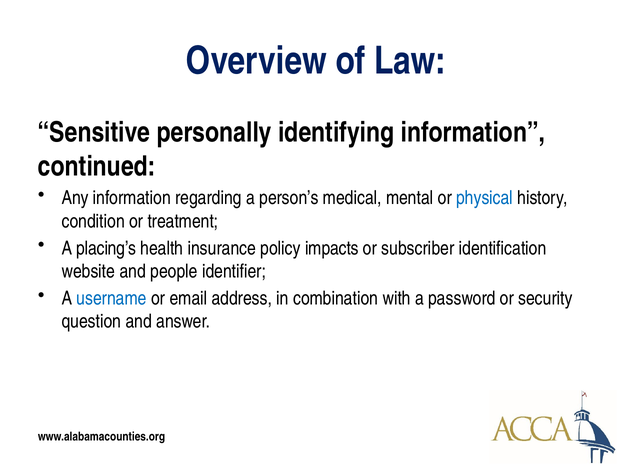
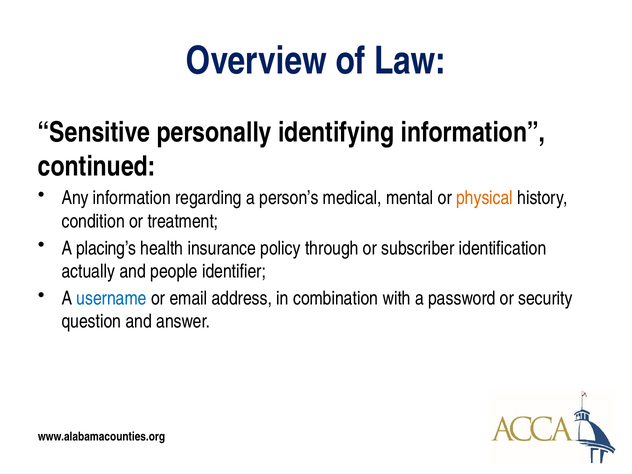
physical colour: blue -> orange (485, 198)
impacts: impacts -> through (332, 248)
website: website -> actually (88, 271)
